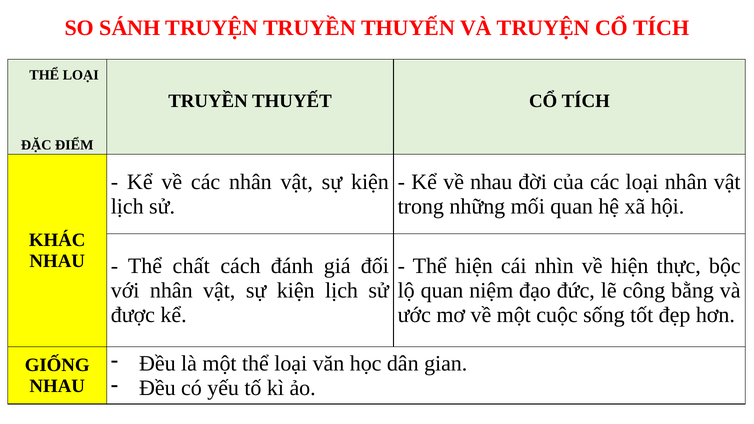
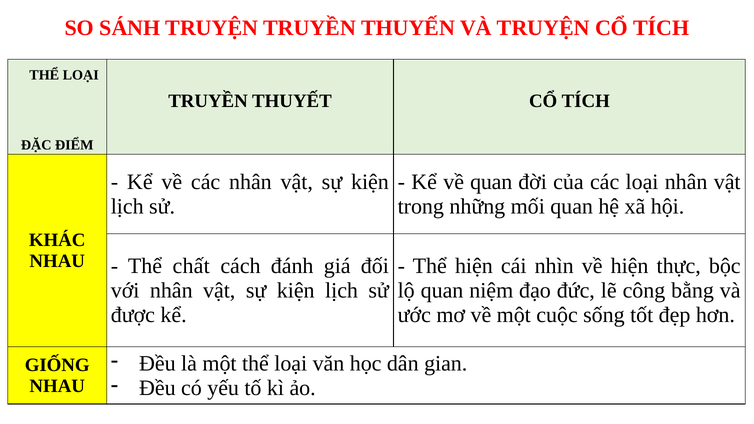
về nhau: nhau -> quan (491, 182)
